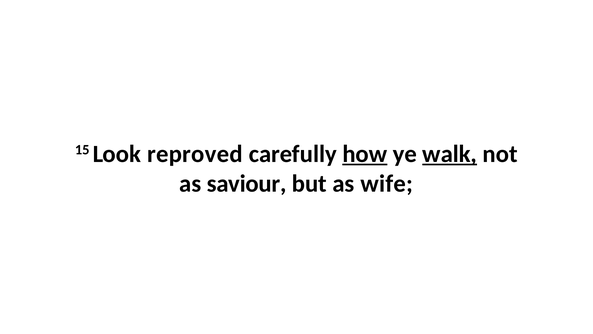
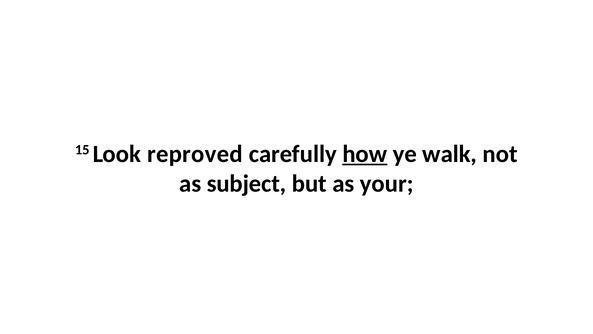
walk underline: present -> none (450, 154)
saviour: saviour -> subject (247, 183)
wife: wife -> your (387, 183)
